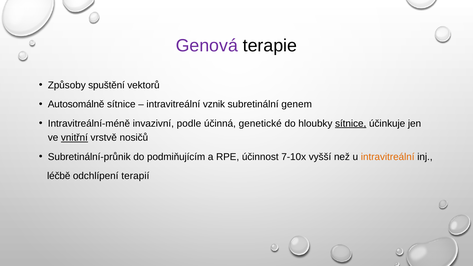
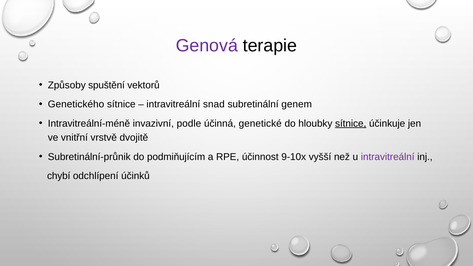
Autosomálně: Autosomálně -> Genetického (76, 104)
vznik: vznik -> snad (214, 104)
vnitřní underline: present -> none (74, 138)
nosičů: nosičů -> dvojitě (134, 138)
7-10x: 7-10x -> 9-10x (294, 157)
intravitreální colour: orange -> purple (388, 157)
léčbě: léčbě -> chybí (59, 176)
terapií: terapií -> účinků (135, 176)
